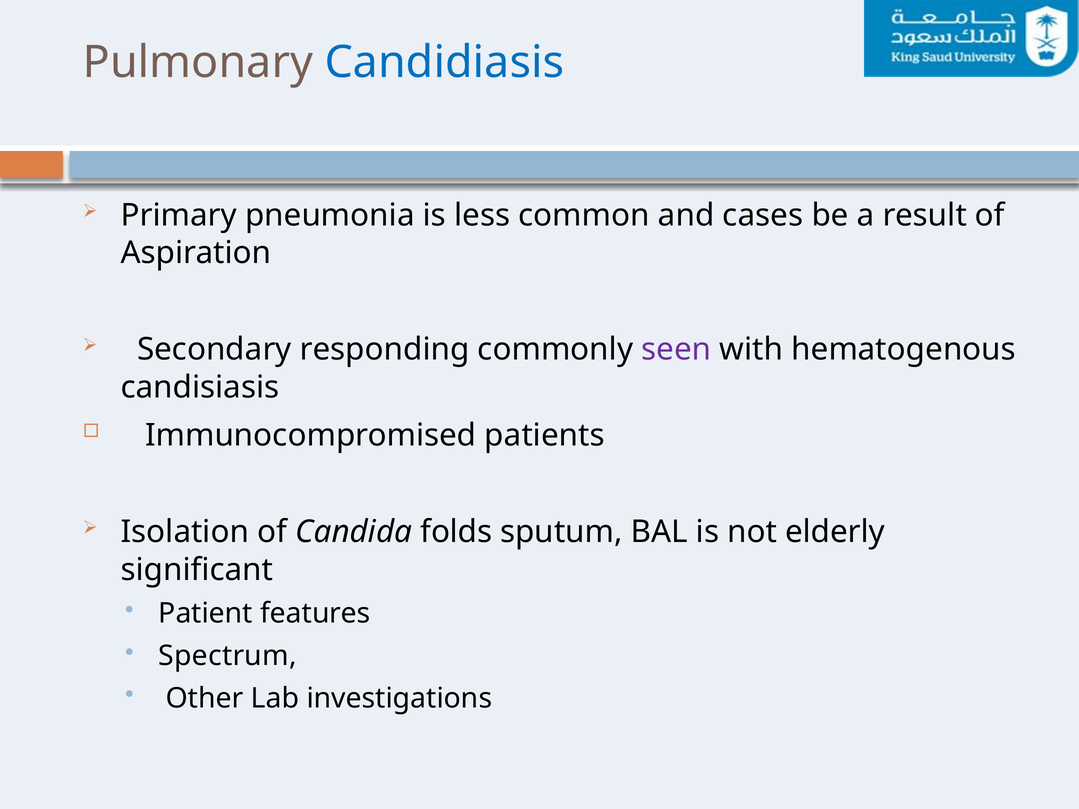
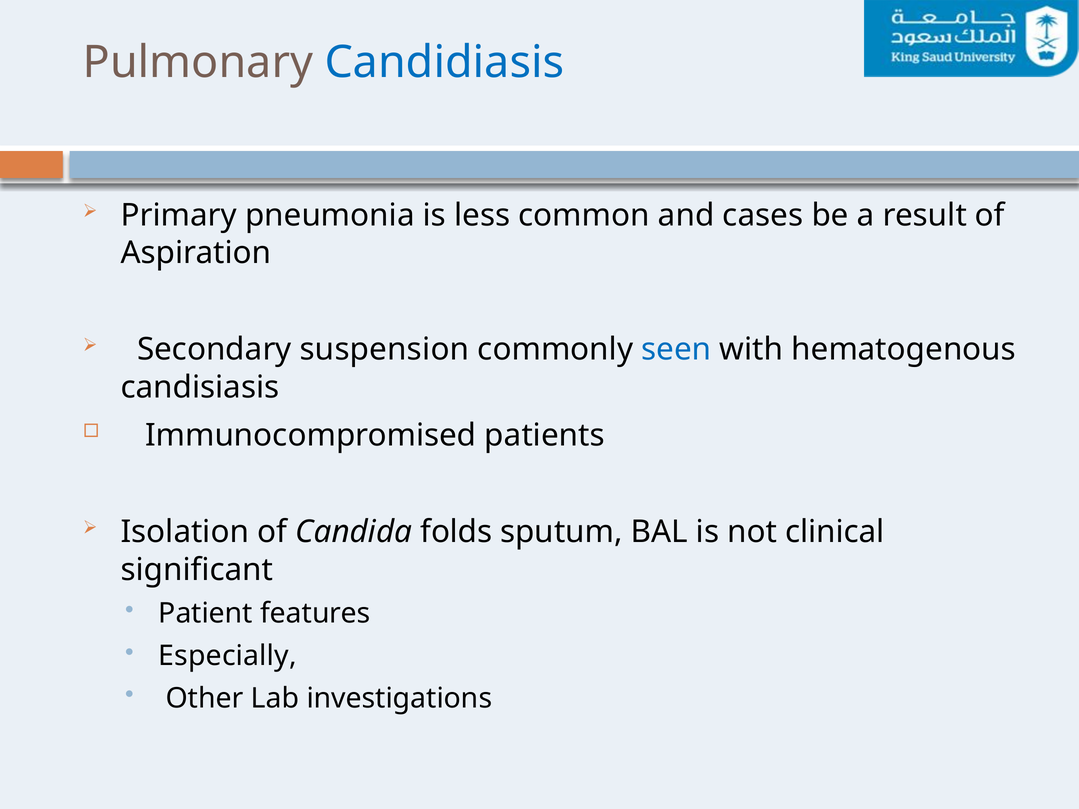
responding: responding -> suspension (384, 350)
seen colour: purple -> blue (676, 350)
elderly: elderly -> clinical (835, 532)
Spectrum: Spectrum -> Especially (228, 656)
